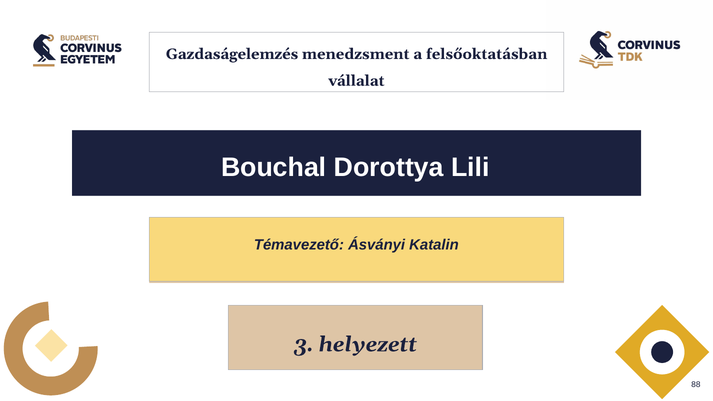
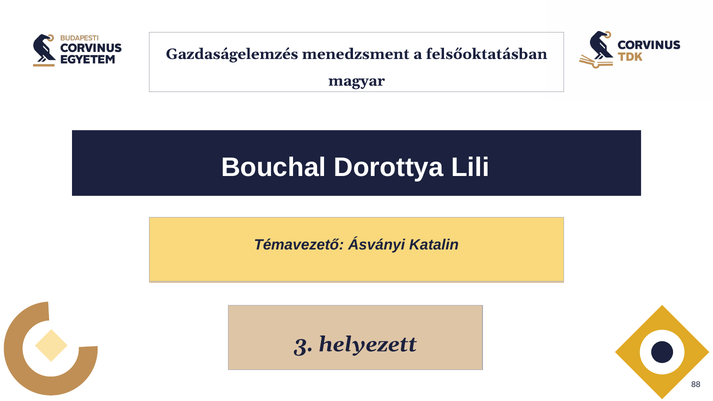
vállalat: vállalat -> magyar (357, 81)
